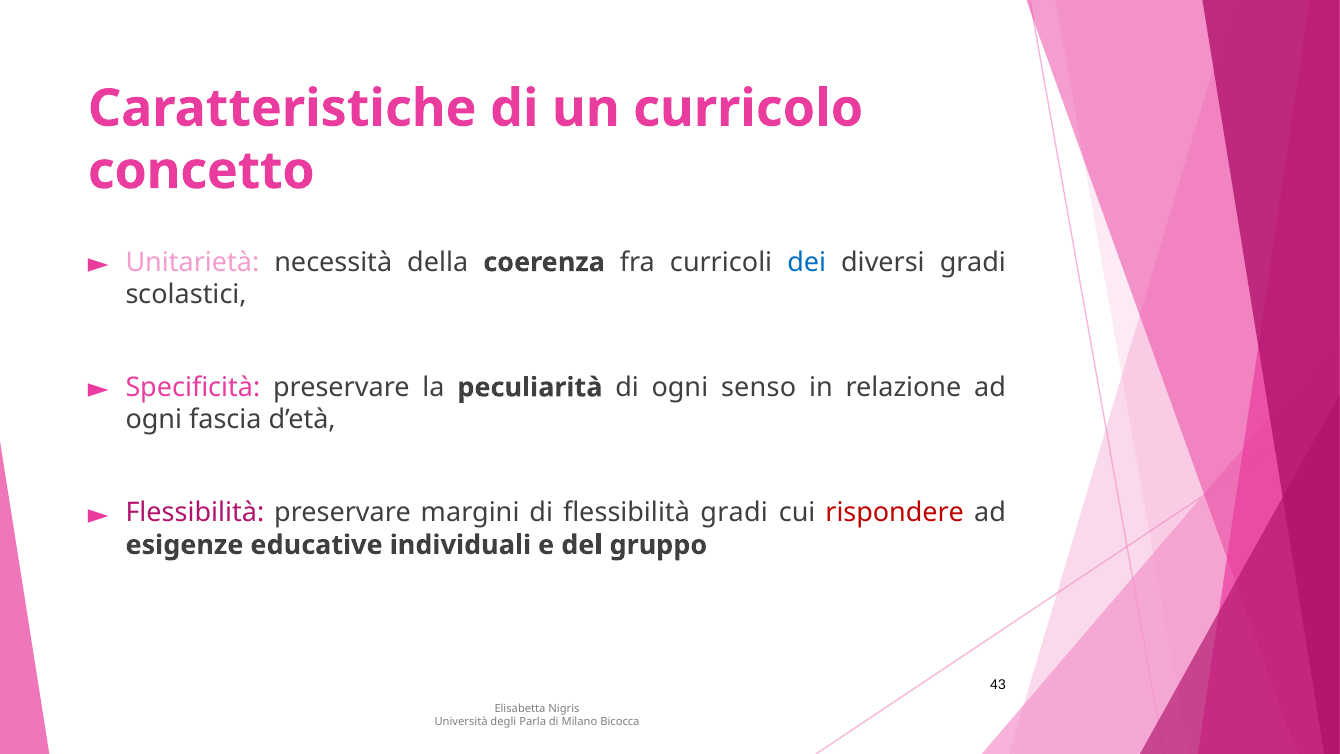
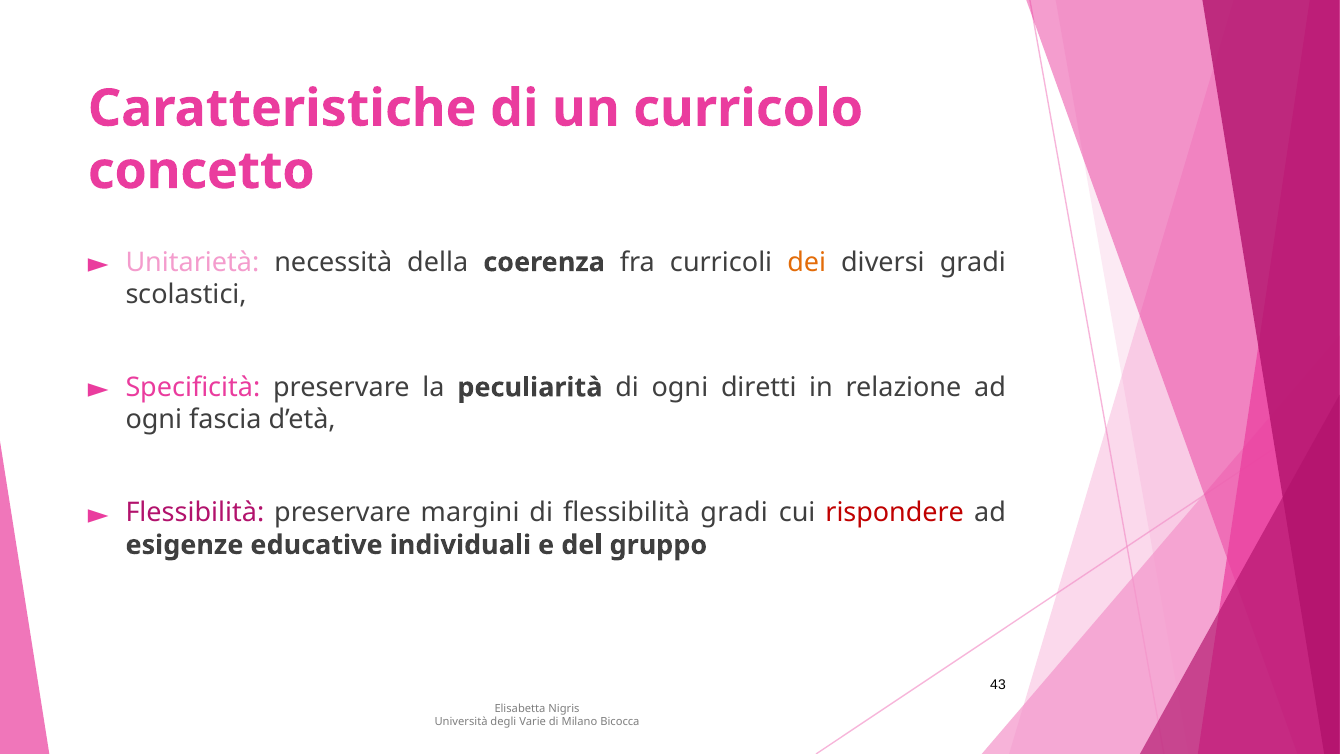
dei colour: blue -> orange (807, 262)
senso: senso -> diretti (759, 387)
Parla: Parla -> Varie (533, 722)
